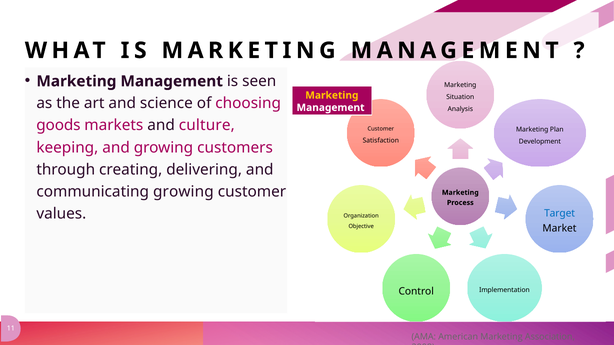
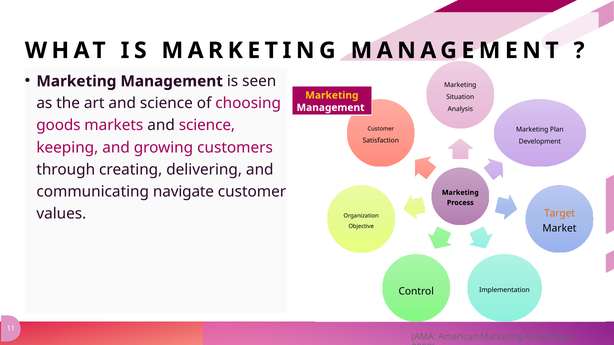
markets and culture: culture -> science (207, 126)
communicating growing: growing -> navigate (183, 192)
Target colour: blue -> orange (560, 214)
